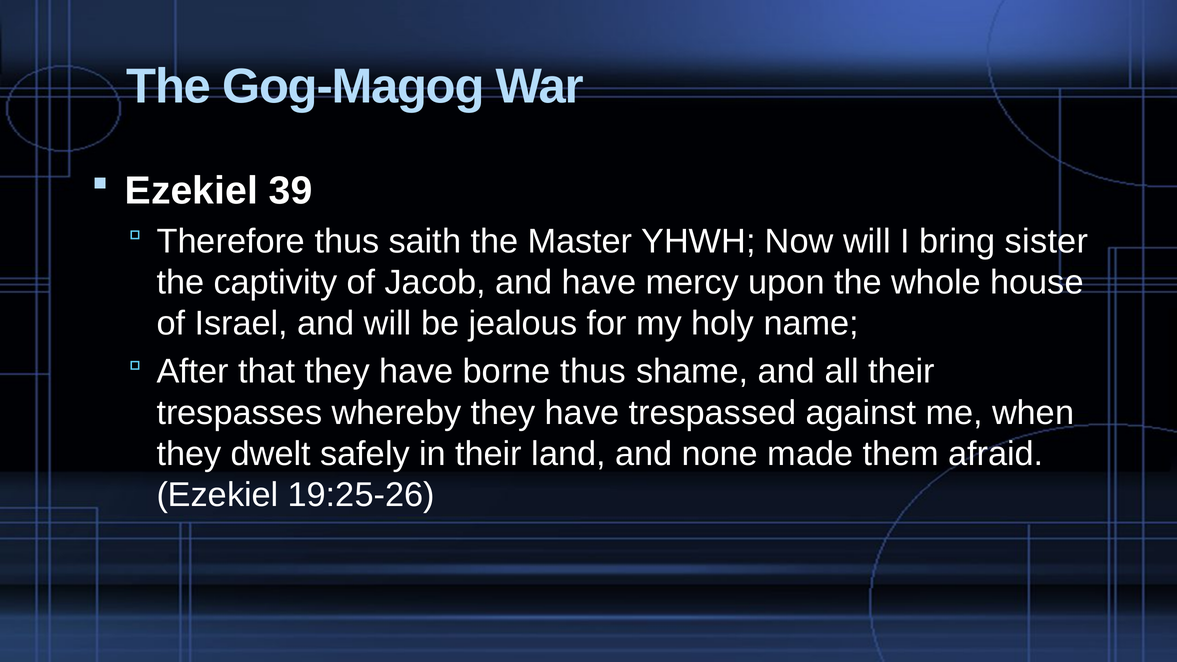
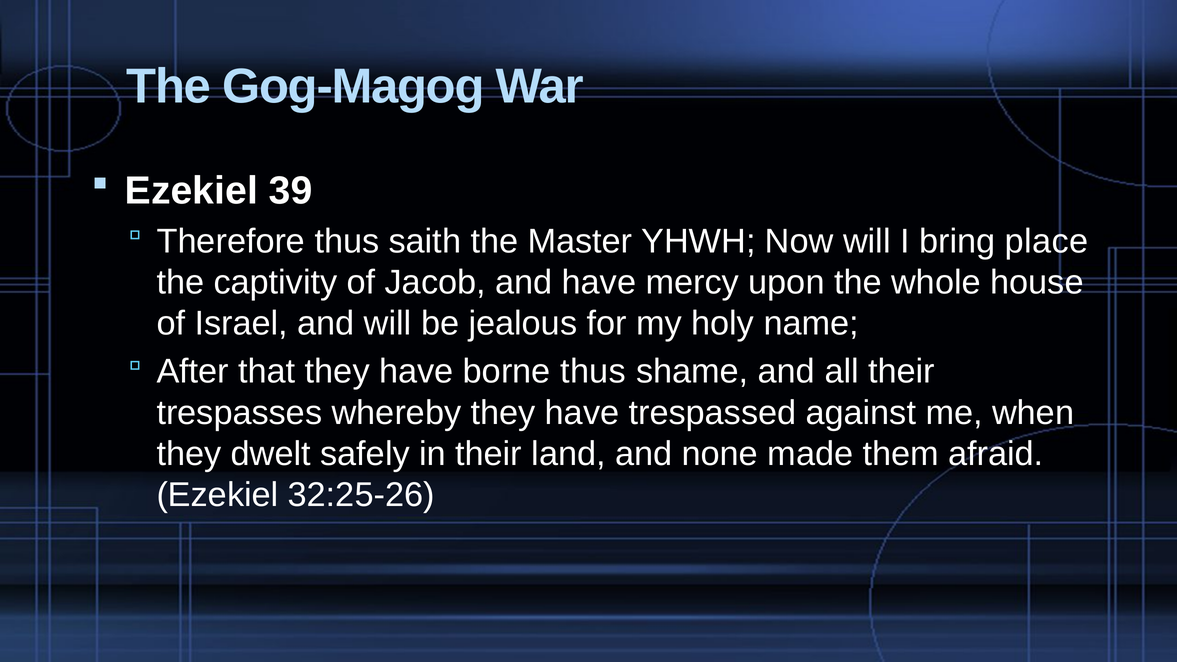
sister: sister -> place (1046, 241)
19:25-26: 19:25-26 -> 32:25-26 (361, 495)
